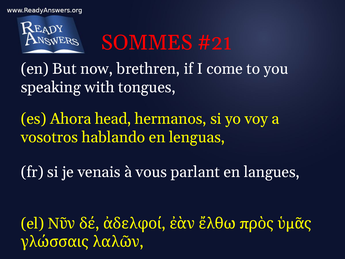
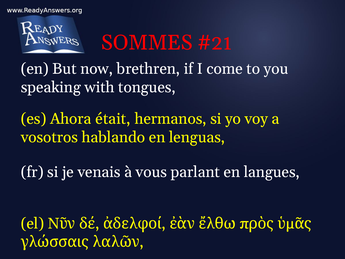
head: head -> était (113, 119)
